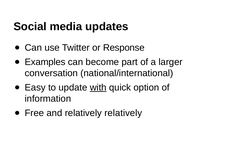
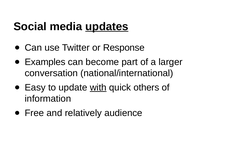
updates underline: none -> present (107, 27)
option: option -> others (146, 88)
relatively relatively: relatively -> audience (123, 114)
